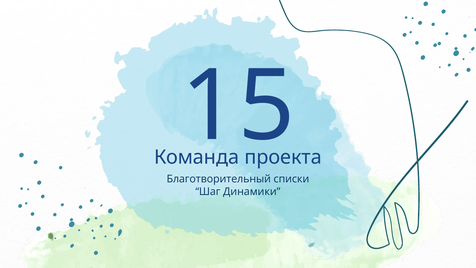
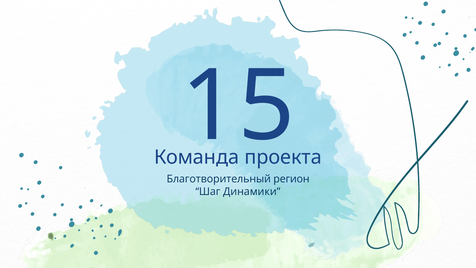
списки: списки -> регион (291, 179)
